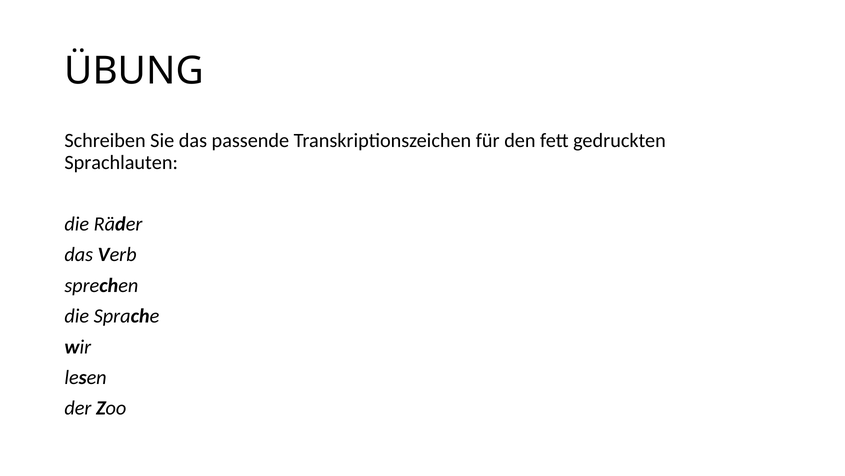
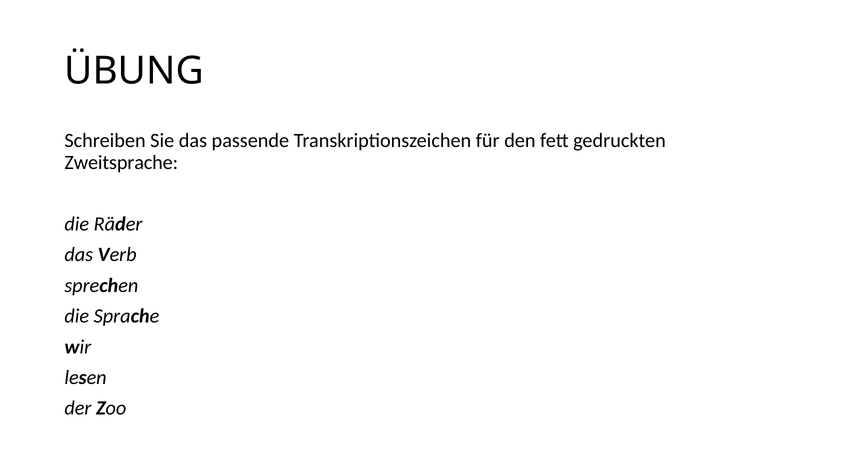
Sprachlauten: Sprachlauten -> Zweitsprache (121, 162)
